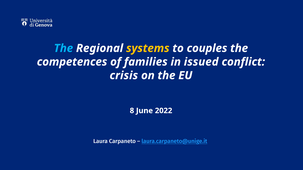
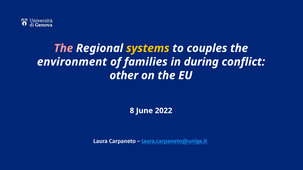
The colour: light blue -> pink (63, 48)
competences: competences -> environment (72, 62)
issued: issued -> during (201, 62)
crisis: crisis -> other (124, 76)
